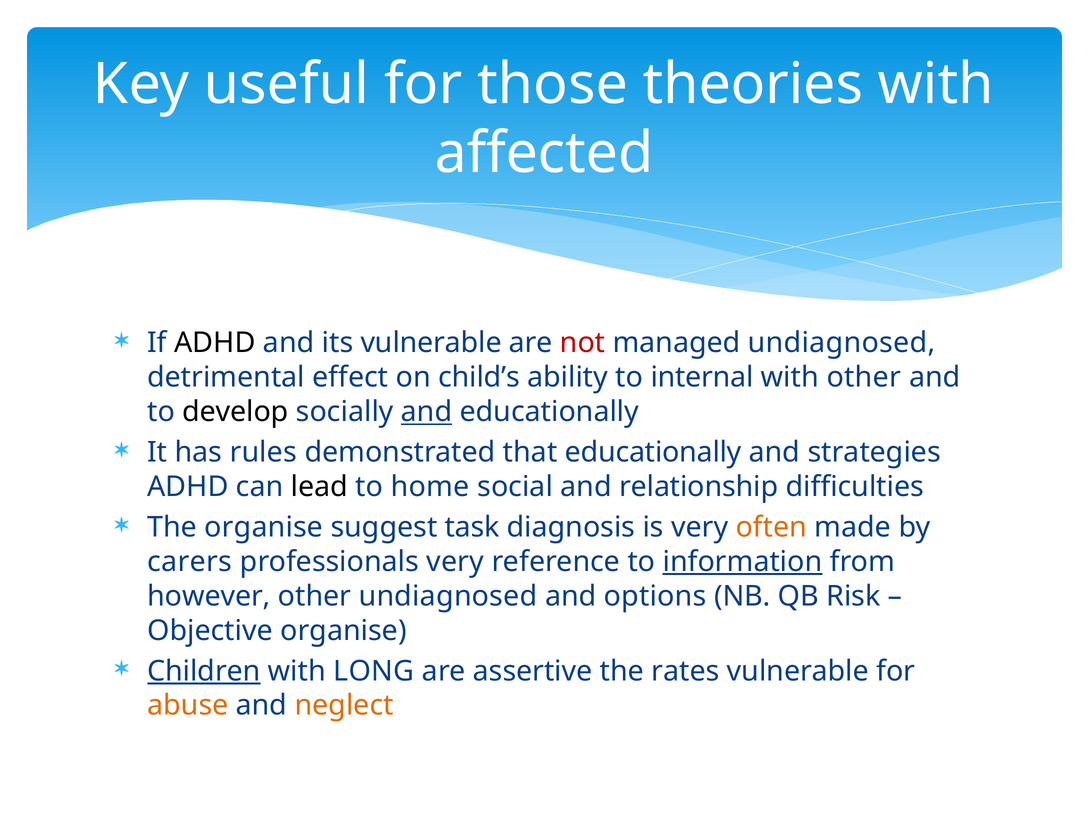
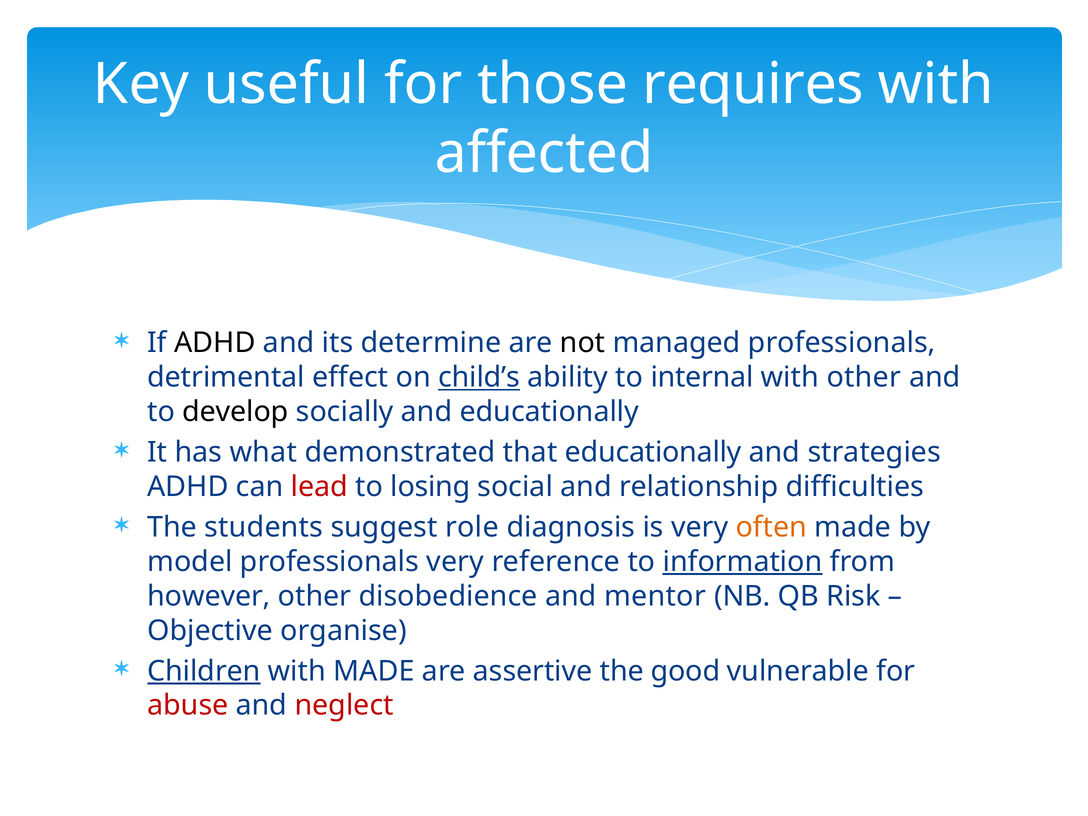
theories: theories -> requires (753, 84)
its vulnerable: vulnerable -> determine (431, 343)
not colour: red -> black (582, 343)
managed undiagnosed: undiagnosed -> professionals (842, 343)
child’s underline: none -> present (479, 377)
and underline: present -> none (427, 412)
rules: rules -> what (263, 452)
lead colour: black -> red (320, 487)
home: home -> losing (430, 487)
The organise: organise -> students (264, 527)
task: task -> role (472, 527)
carers: carers -> model (190, 562)
other undiagnosed: undiagnosed -> disobedience (448, 596)
options: options -> mentor (655, 596)
with LONG: LONG -> MADE (374, 671)
rates: rates -> good (686, 671)
abuse colour: orange -> red (188, 706)
neglect colour: orange -> red (344, 706)
